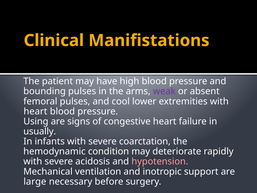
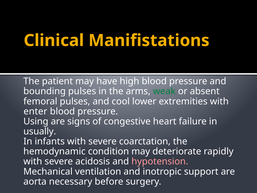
weak colour: purple -> green (164, 91)
heart: heart -> enter (35, 111)
large: large -> aorta (35, 181)
